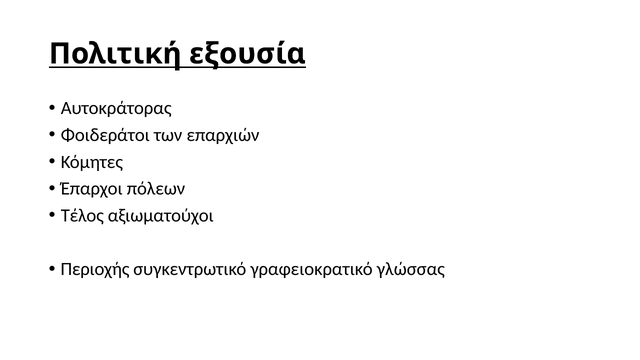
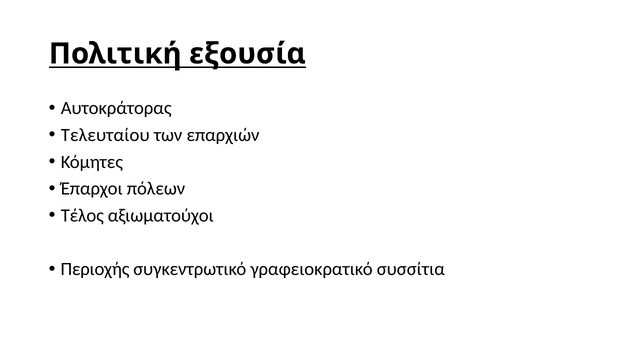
Φοιδεράτοι: Φοιδεράτοι -> Τελευταίου (105, 135)
γλώσσας: γλώσσας -> συσσίτια (411, 269)
